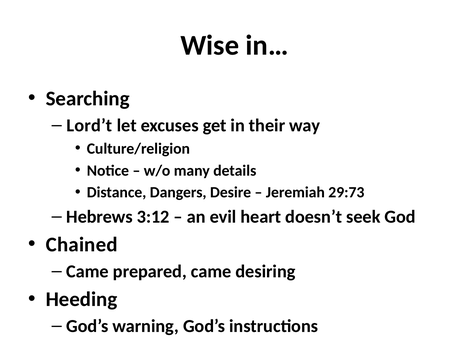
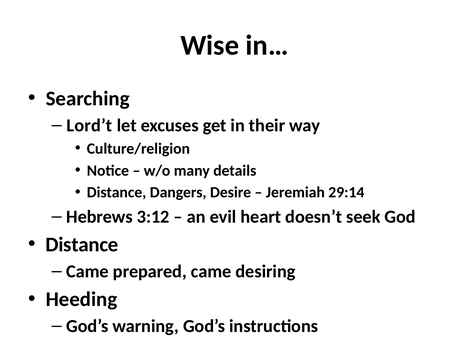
29:73: 29:73 -> 29:14 (346, 192)
Chained: Chained -> Distance (82, 244)
